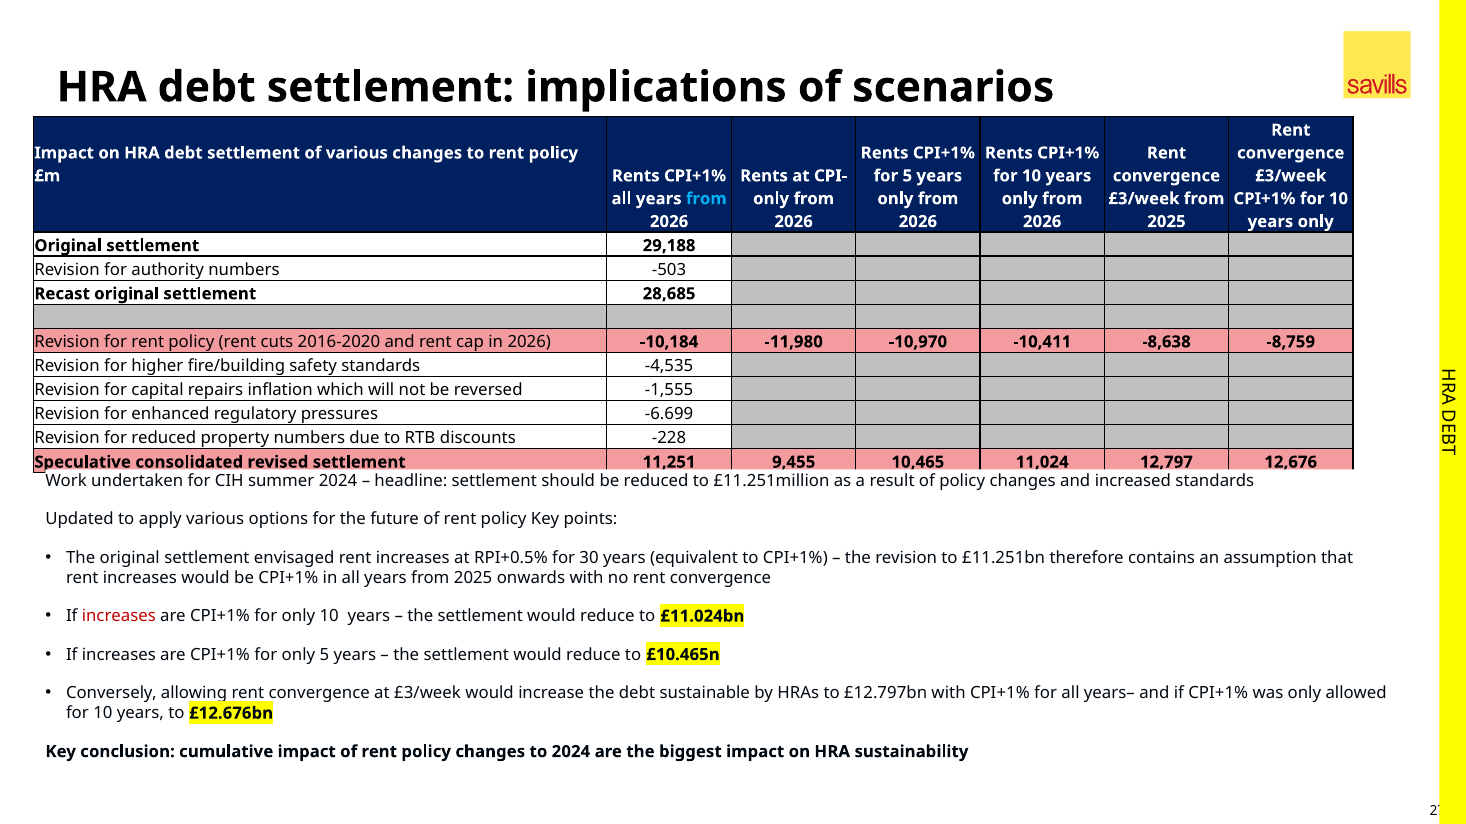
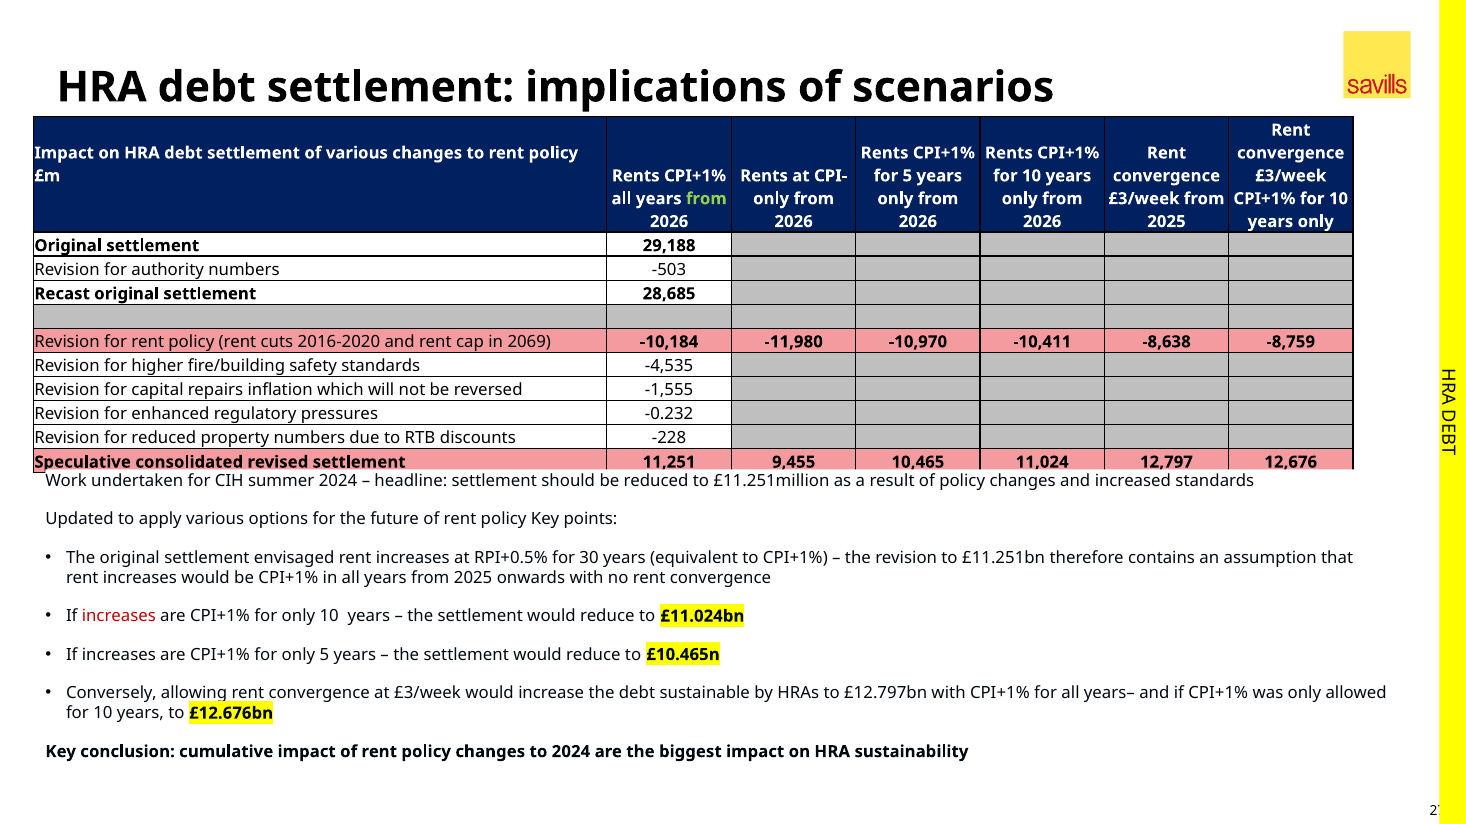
from colour: light blue -> light green (706, 199)
in 2026: 2026 -> 2069 (529, 342)
-6.699: -6.699 -> -0.232 (669, 414)
